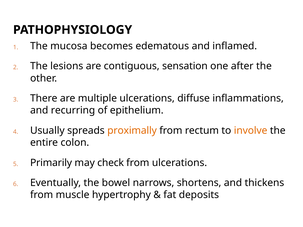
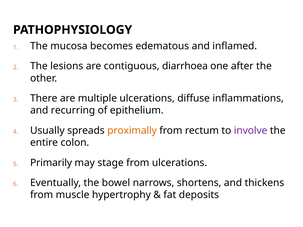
sensation: sensation -> diarrhoea (185, 66)
involve colour: orange -> purple (251, 131)
check: check -> stage (111, 163)
